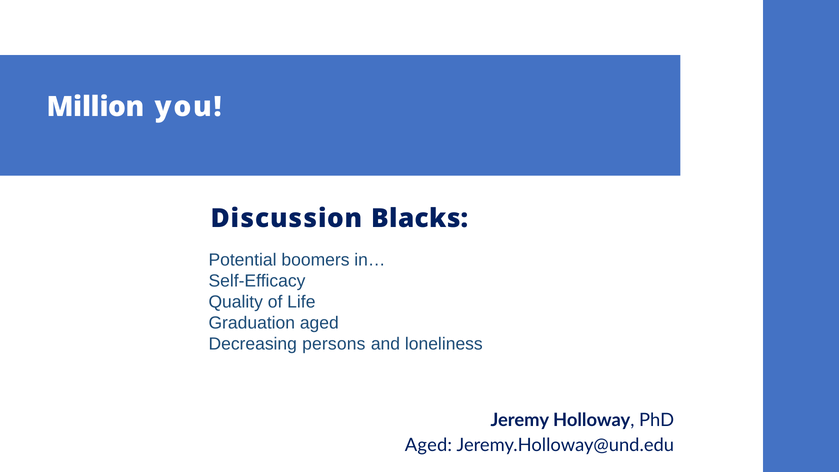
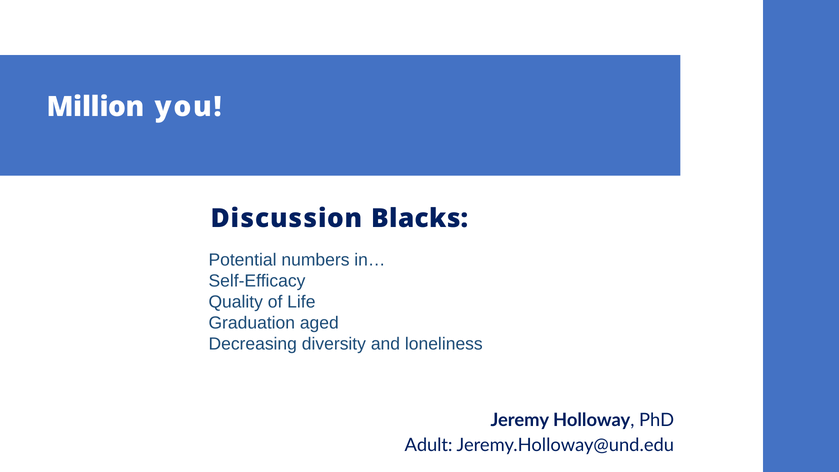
boomers: boomers -> numbers (315, 260)
persons: persons -> diversity (334, 344)
Aged: Aged -> Adult (429, 445)
